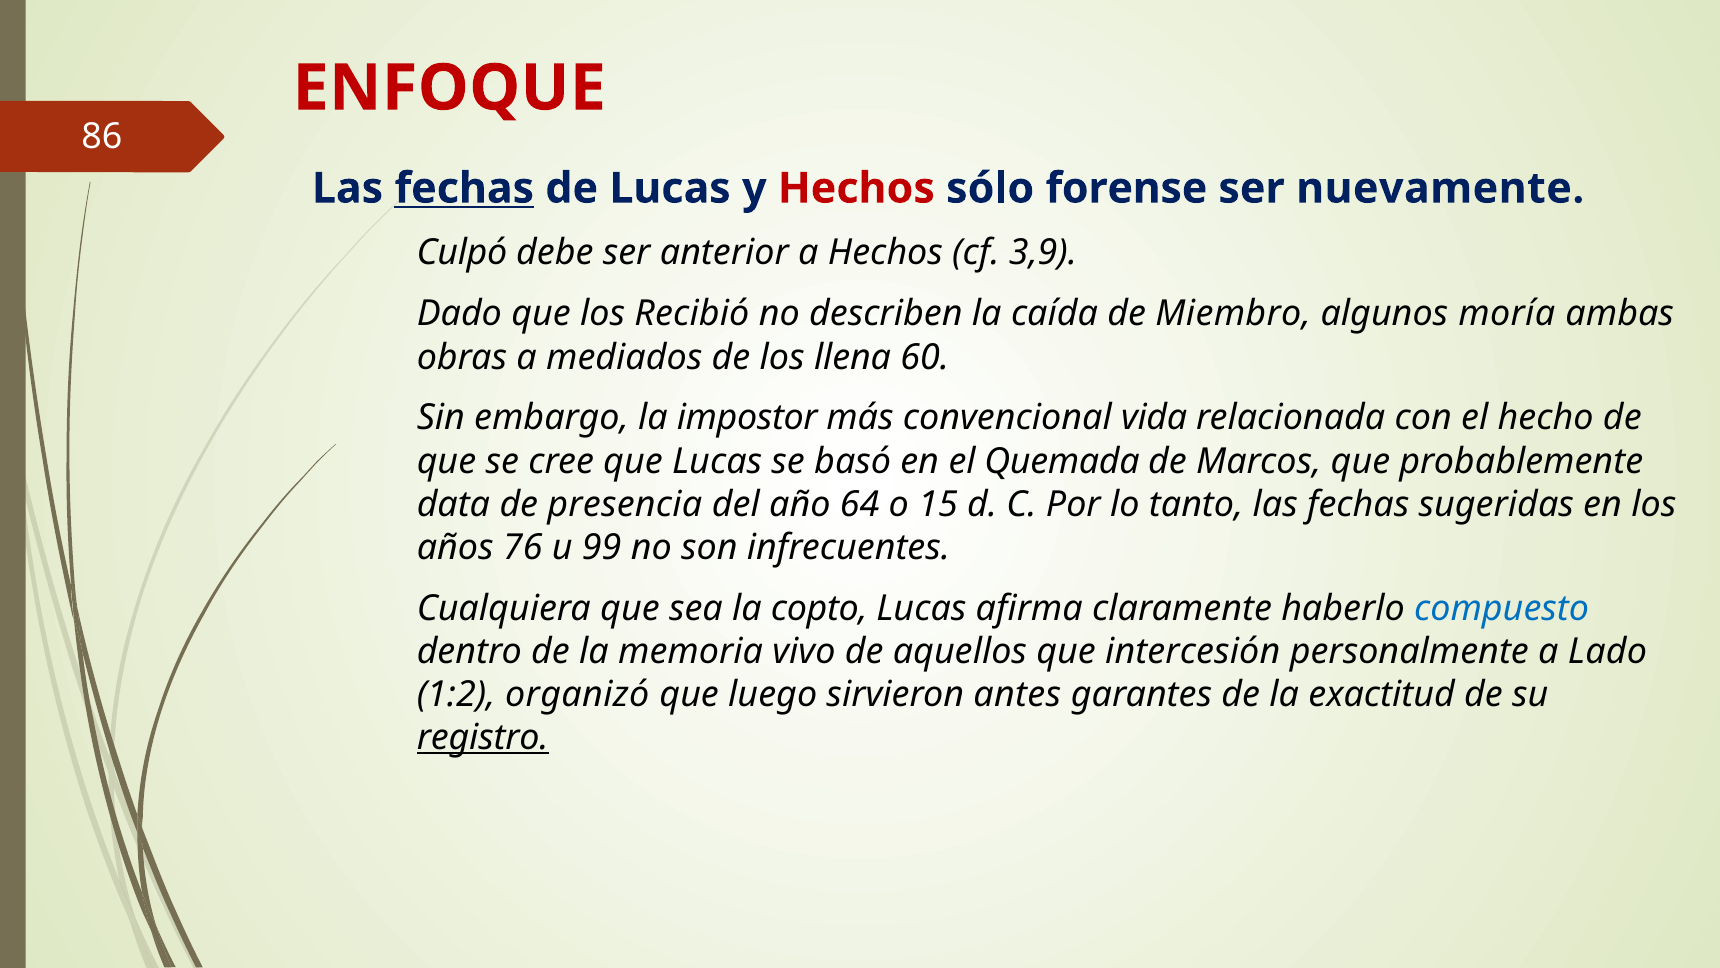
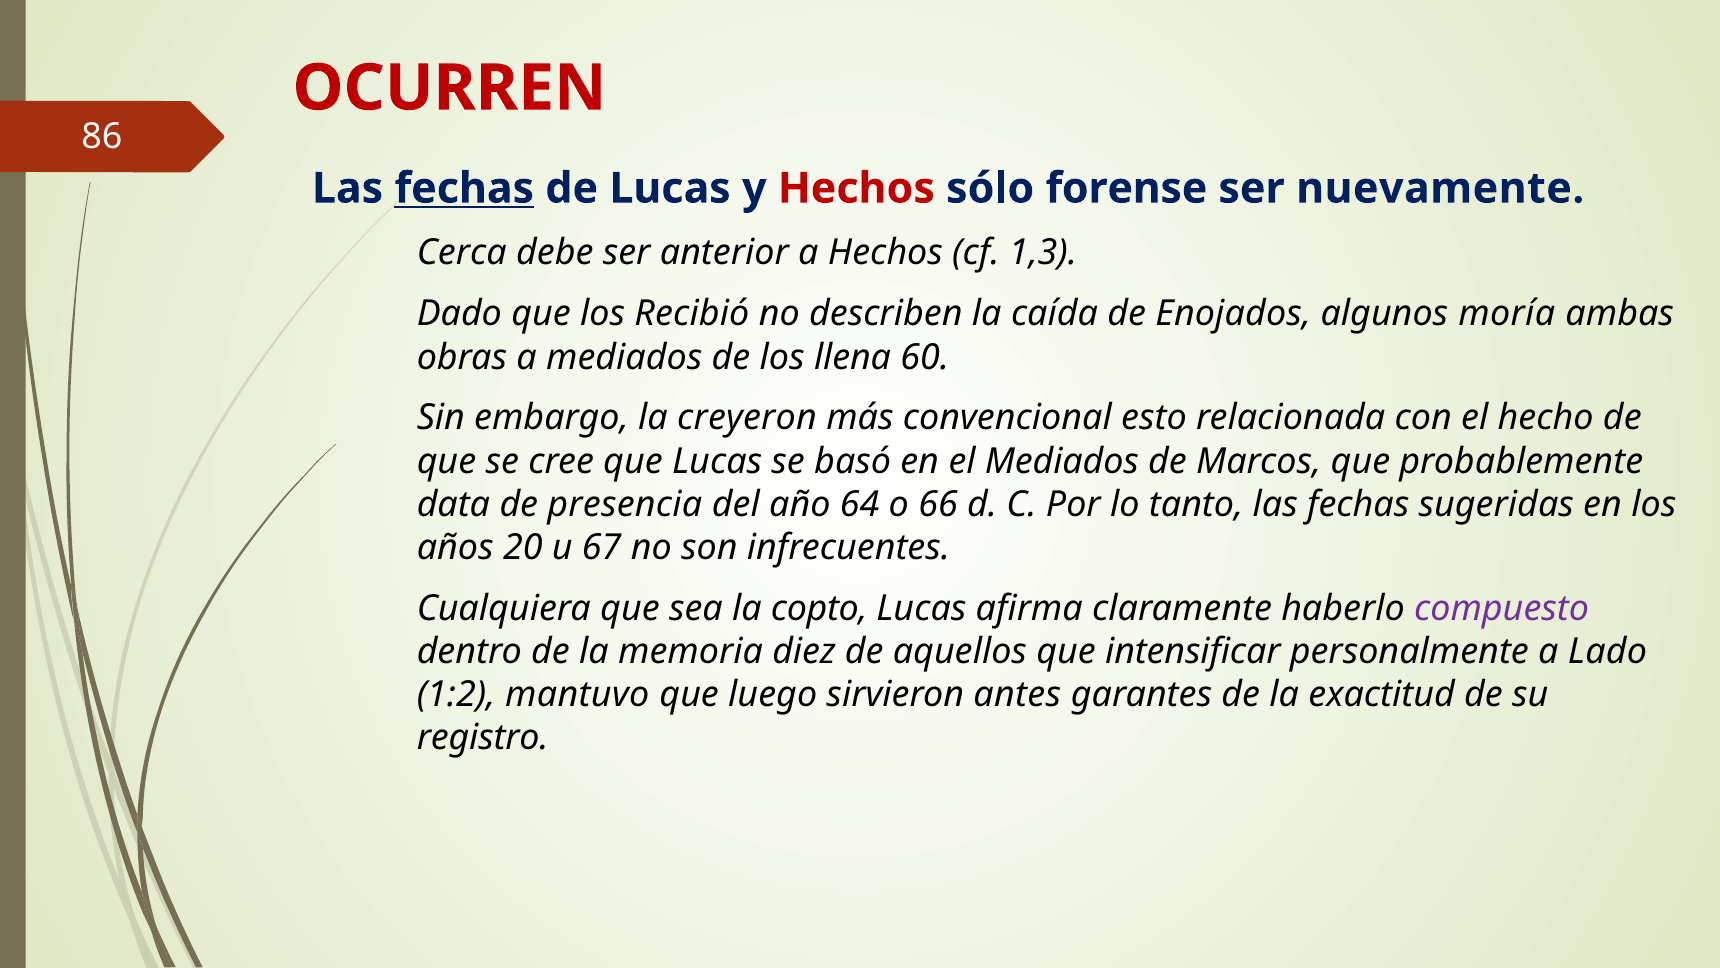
ENFOQUE: ENFOQUE -> OCURREN (449, 88)
Culpó: Culpó -> Cerca (462, 253)
3,9: 3,9 -> 1,3 (1043, 253)
Miembro: Miembro -> Enojados (1233, 314)
impostor: impostor -> creyeron (747, 418)
vida: vida -> esto (1154, 418)
el Quemada: Quemada -> Mediados (1062, 461)
15: 15 -> 66 (938, 504)
76: 76 -> 20 (523, 547)
99: 99 -> 67 (602, 547)
compuesto colour: blue -> purple (1502, 608)
vivo: vivo -> diez (804, 651)
intercesión: intercesión -> intensificar (1193, 651)
organizó: organizó -> mantuvo (577, 694)
registro underline: present -> none (483, 737)
